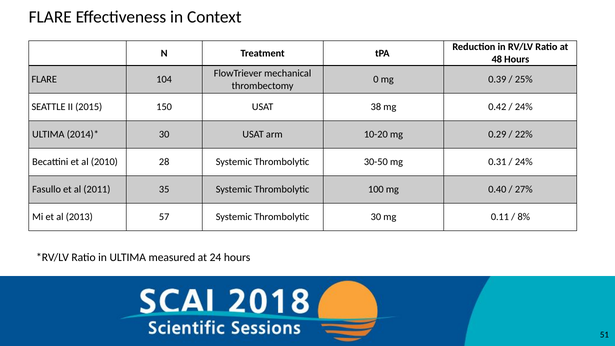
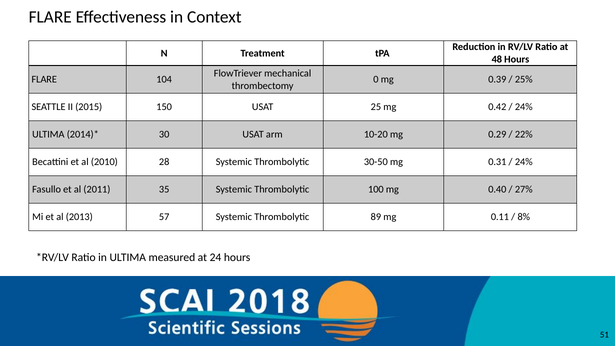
38: 38 -> 25 (376, 107)
Thrombolytic 30: 30 -> 89 (376, 217)
